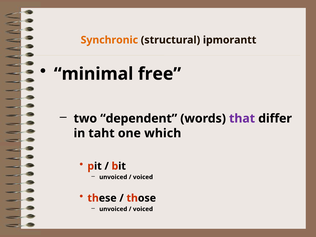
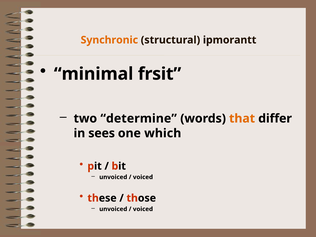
free: free -> frsit (160, 74)
dependent: dependent -> determine (139, 118)
that colour: purple -> orange (242, 118)
taht: taht -> sees (102, 133)
